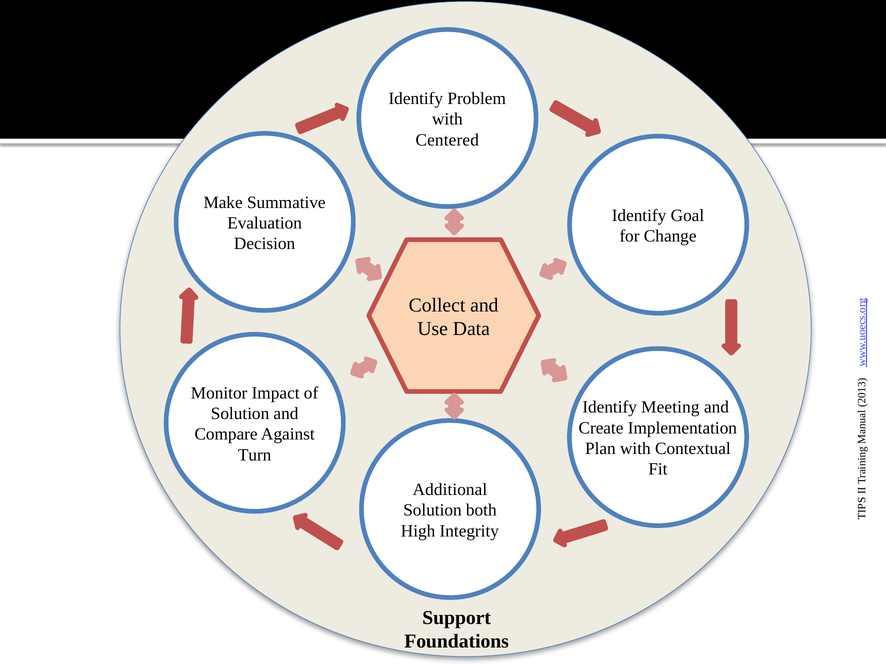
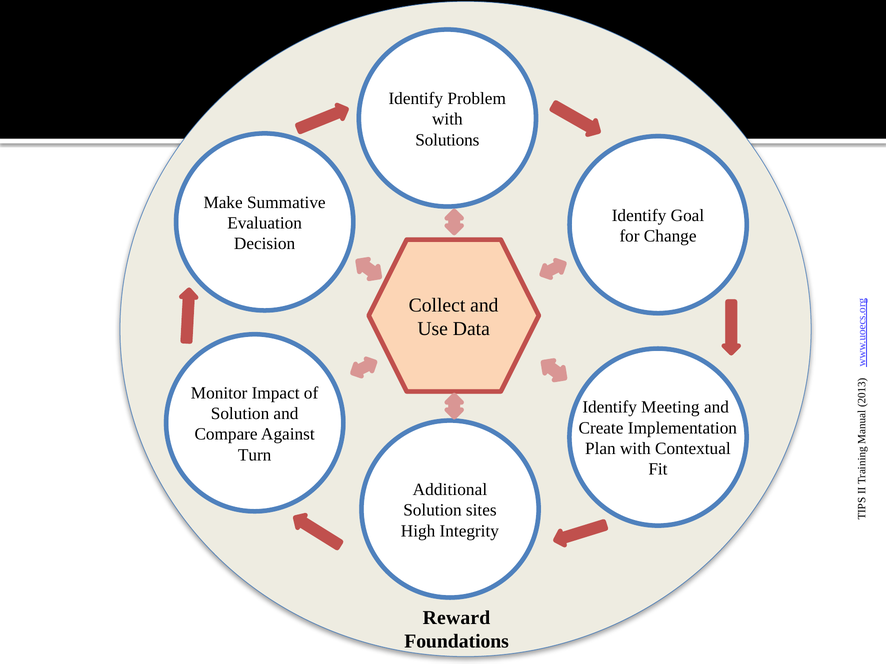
Centered: Centered -> Solutions (447, 140)
both: both -> sites (481, 511)
Support: Support -> Reward (456, 618)
